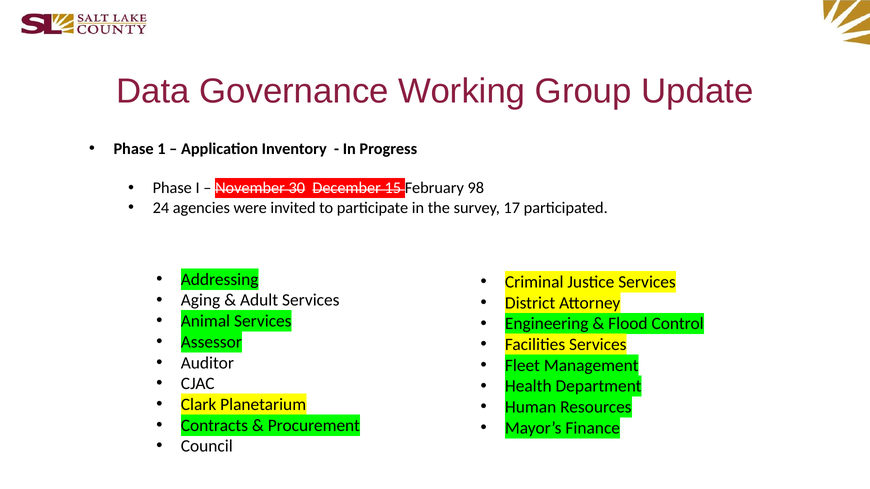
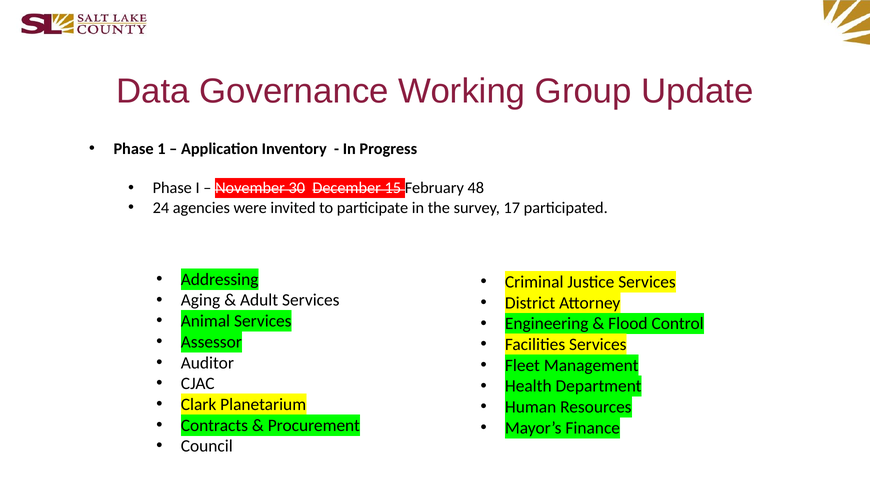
98: 98 -> 48 (476, 188)
